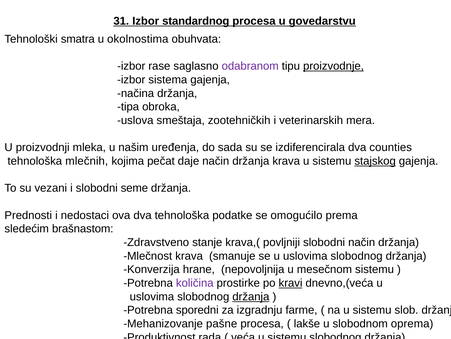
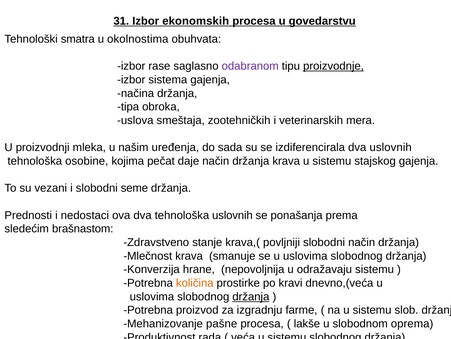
standardnog: standardnog -> ekonomskih (196, 21)
dva counties: counties -> uslovnih (391, 147)
mlečnih: mlečnih -> osobine (87, 161)
stajskog underline: present -> none (375, 161)
tehnološka podatke: podatke -> uslovnih (232, 215)
omogućilo: omogućilo -> ponašanja (297, 215)
mesečnom: mesečnom -> odražavaju (324, 269)
količina colour: purple -> orange (195, 283)
kravi underline: present -> none (291, 283)
sporedni: sporedni -> proizvod (197, 310)
